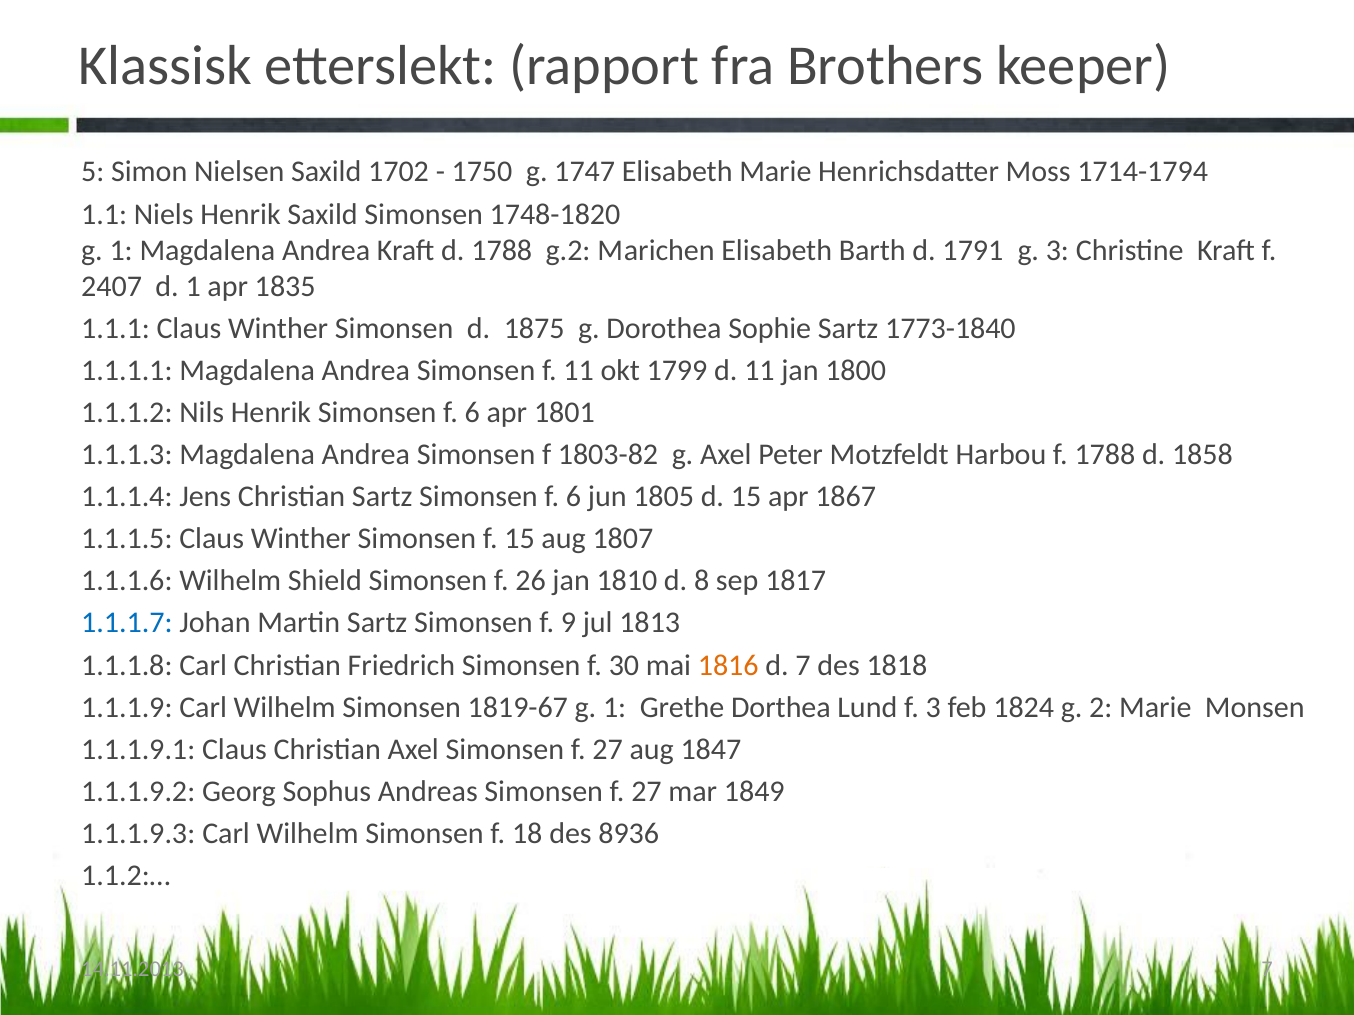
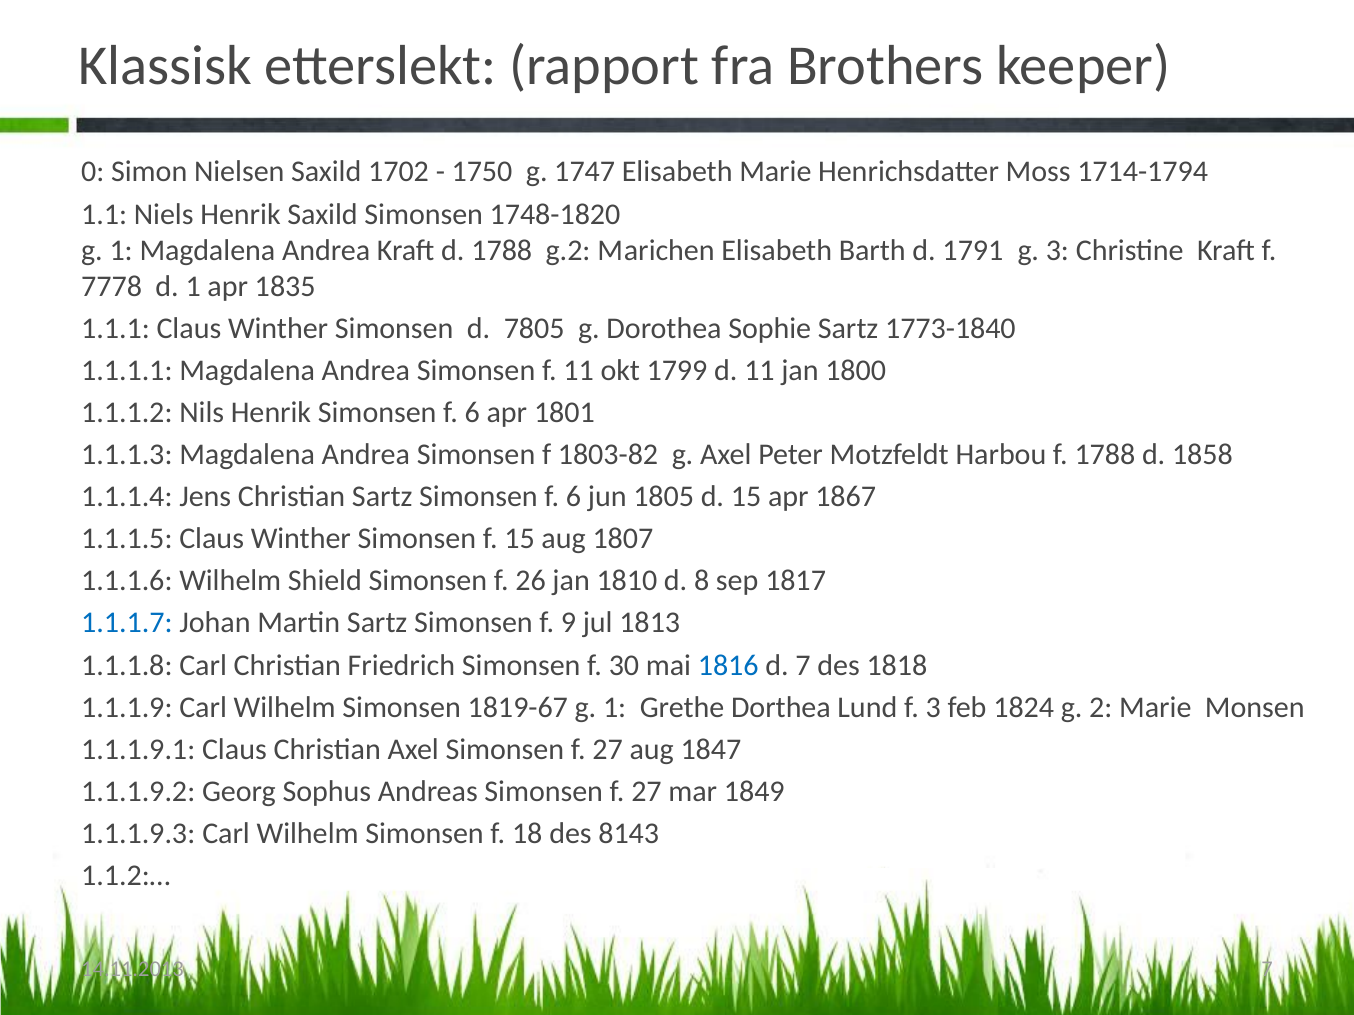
5: 5 -> 0 (93, 172)
2407: 2407 -> 7778 (112, 286)
1875: 1875 -> 7805 (534, 329)
1816 colour: orange -> blue (728, 665)
8936: 8936 -> 8143 (629, 834)
